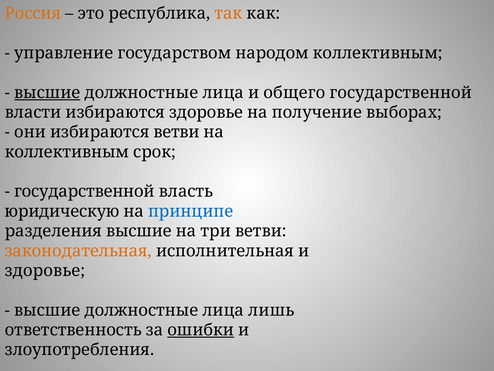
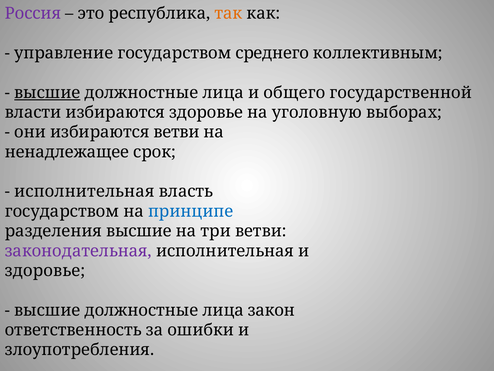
Россия colour: orange -> purple (33, 13)
народом: народом -> среднего (272, 53)
получение: получение -> уголовную (317, 112)
коллективным: коллективным -> ненадлежащее (67, 152)
государственной: государственной -> исполнительная (84, 191)
юридическую: юридическую -> государством (62, 211)
законодательная colour: orange -> purple (78, 251)
лишь: лишь -> закон (271, 310)
ошибки underline: present -> none (201, 330)
